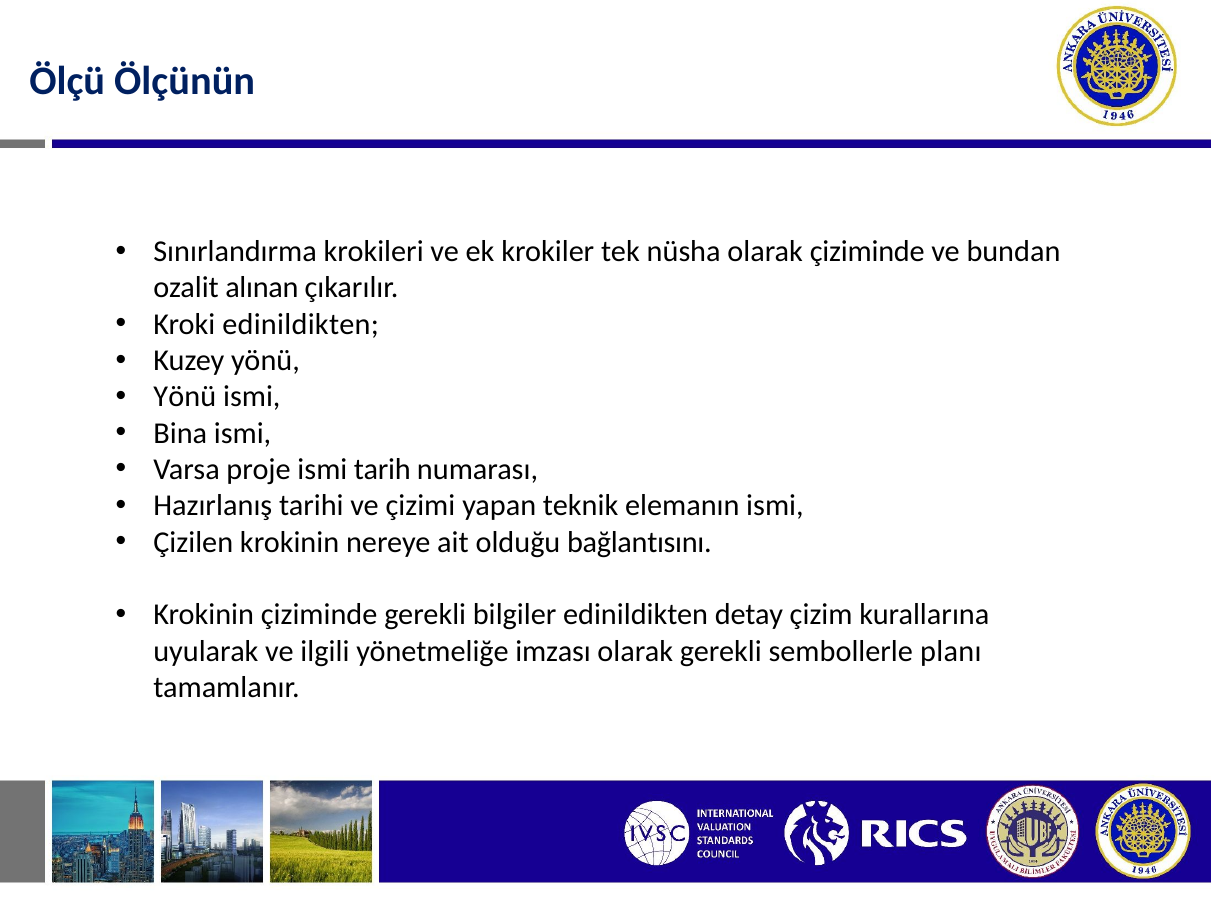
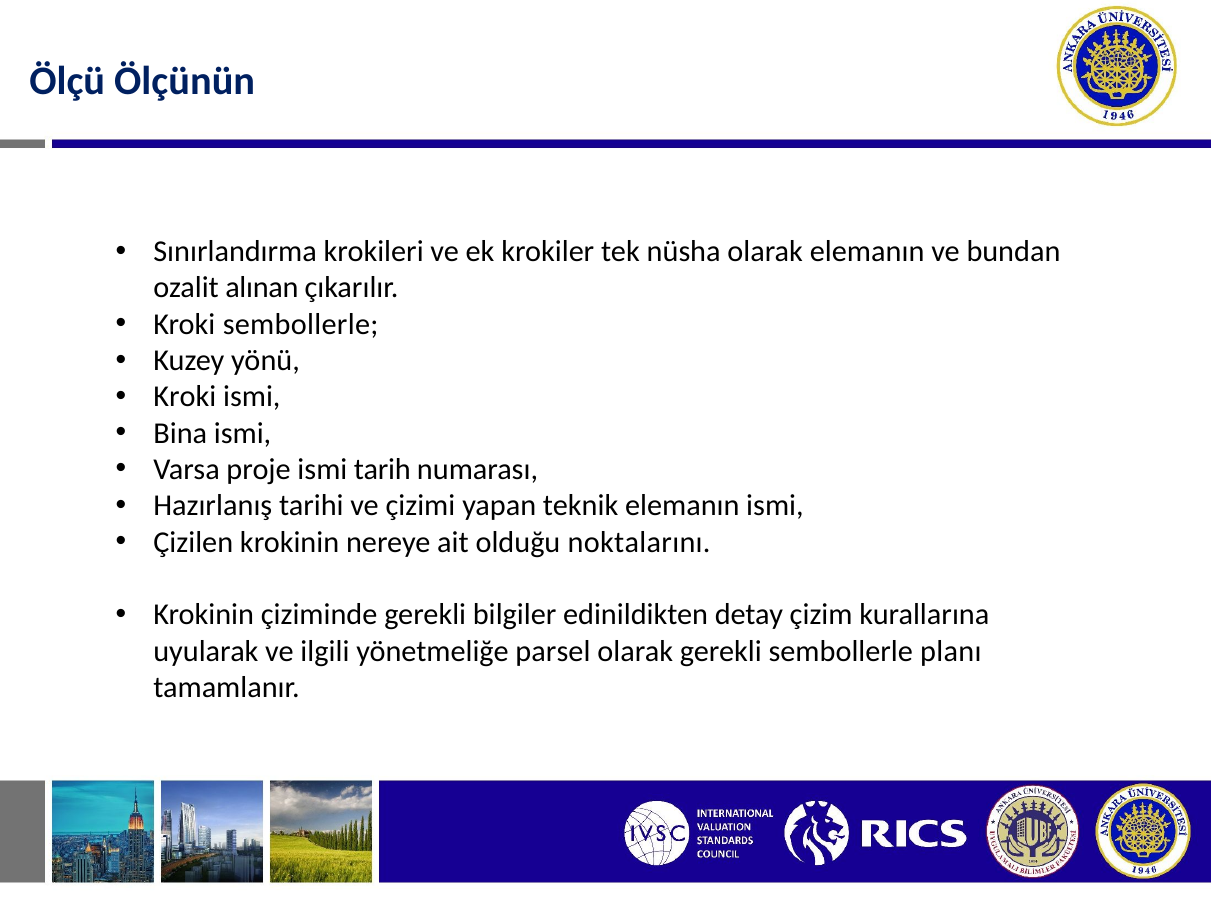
olarak çiziminde: çiziminde -> elemanın (867, 252)
Kroki edinildikten: edinildikten -> sembollerle (301, 324)
Yönü: Yönü -> Kroki (185, 397)
bağlantısını: bağlantısını -> noktalarını (639, 542)
imzası: imzası -> parsel (553, 651)
